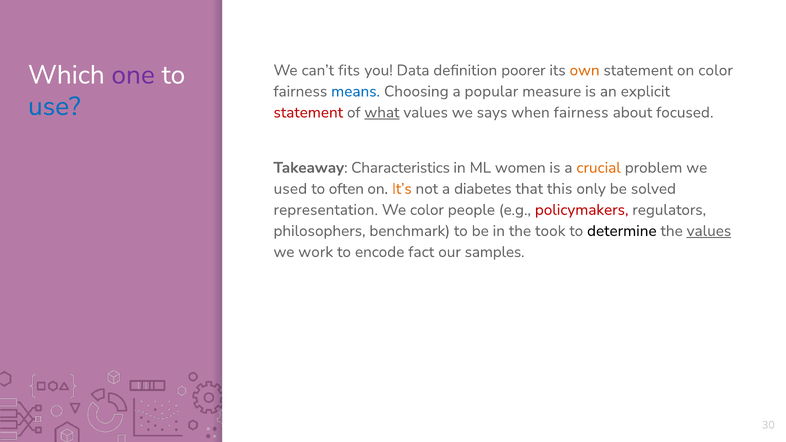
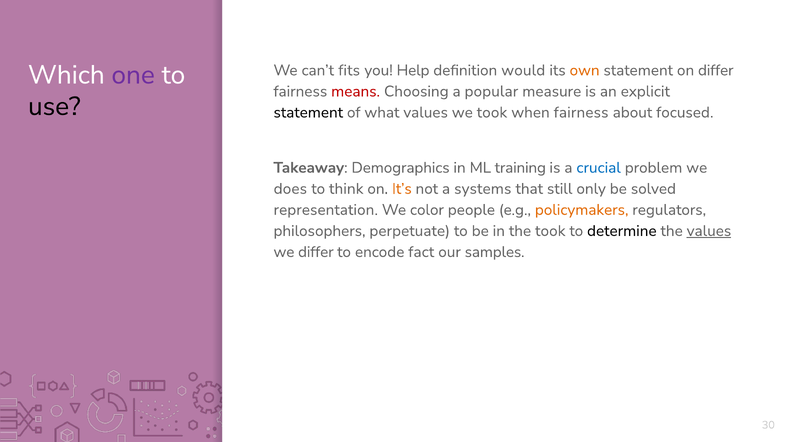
Data: Data -> Help (413, 70)
poorer: poorer -> would (523, 70)
on color: color -> differ (716, 70)
means colour: blue -> red (356, 91)
use colour: blue -> black (54, 106)
statement colour: red -> black (308, 112)
what underline: present -> none (382, 112)
we says: says -> took (492, 112)
Characteristics: Characteristics -> Demographics (401, 168)
women: women -> training (520, 168)
crucial colour: orange -> blue (599, 168)
used: used -> does (290, 189)
often: often -> think (346, 189)
diabetes: diabetes -> systems (483, 189)
this: this -> still (560, 189)
policymakers colour: red -> orange (582, 210)
benchmark: benchmark -> perpetuate (410, 231)
we work: work -> differ (316, 252)
